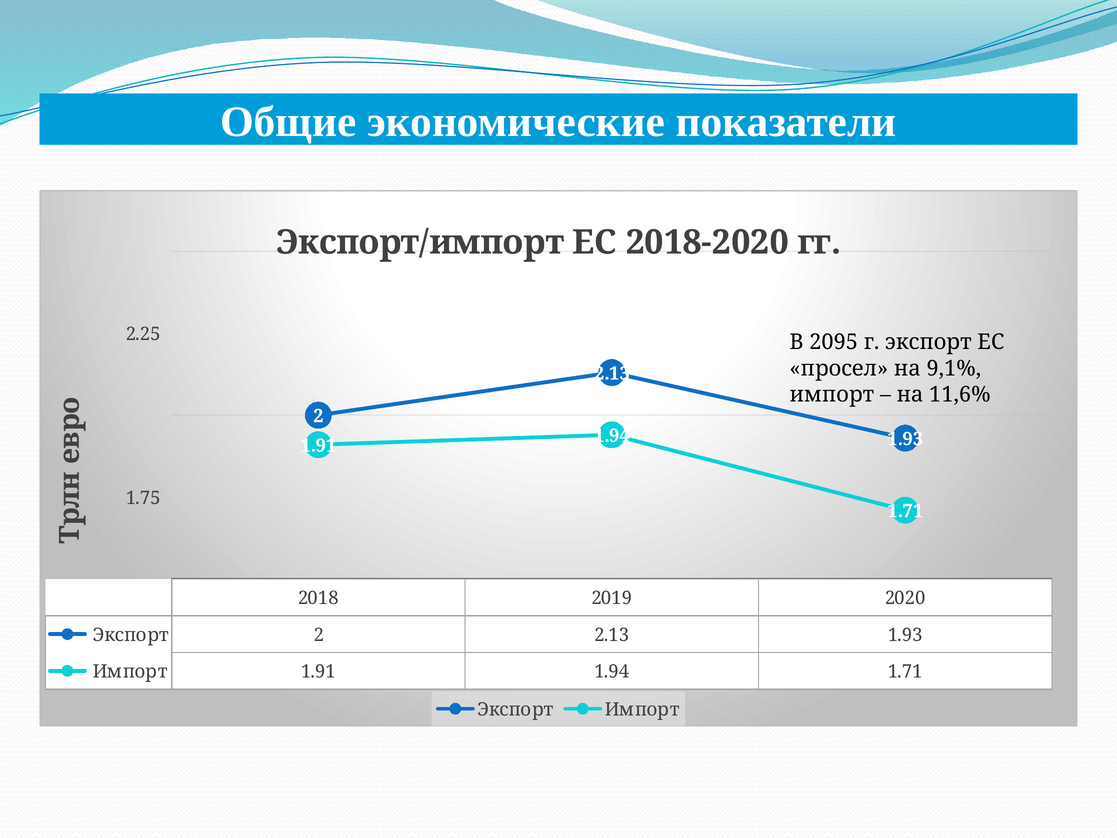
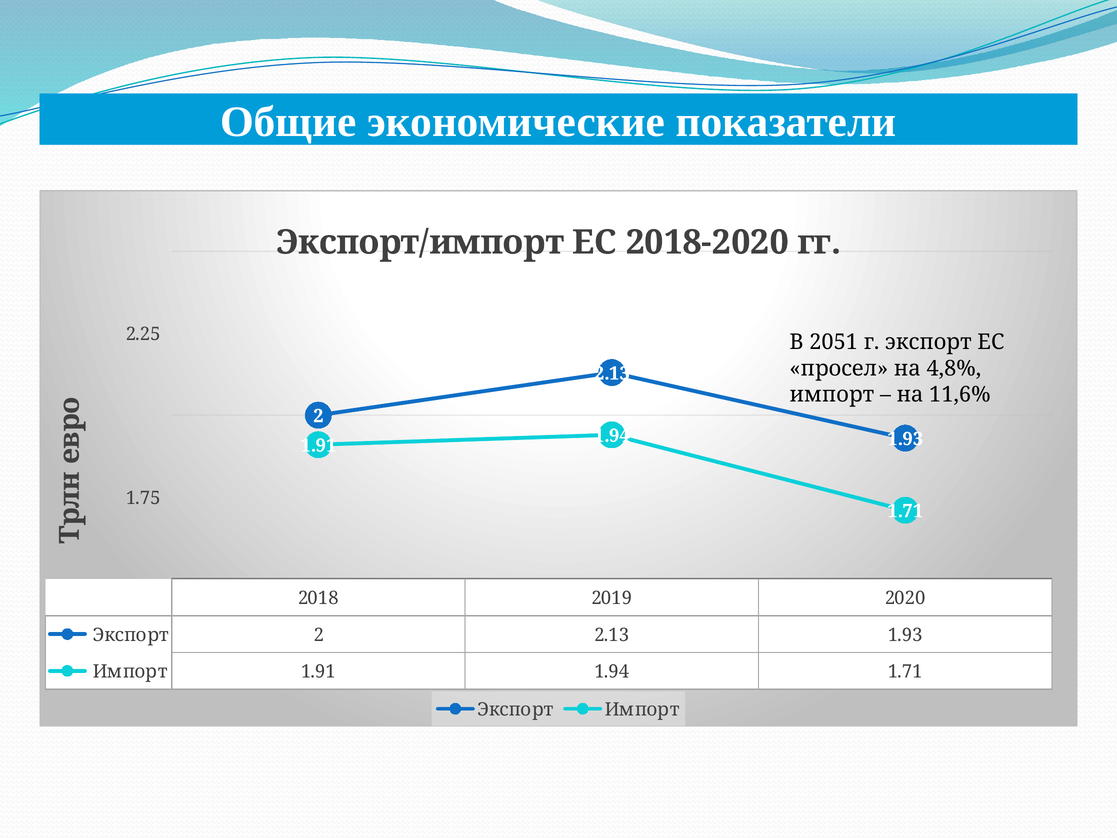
2095: 2095 -> 2051 (834, 342)
9,1%: 9,1% -> 4,8% (954, 368)
